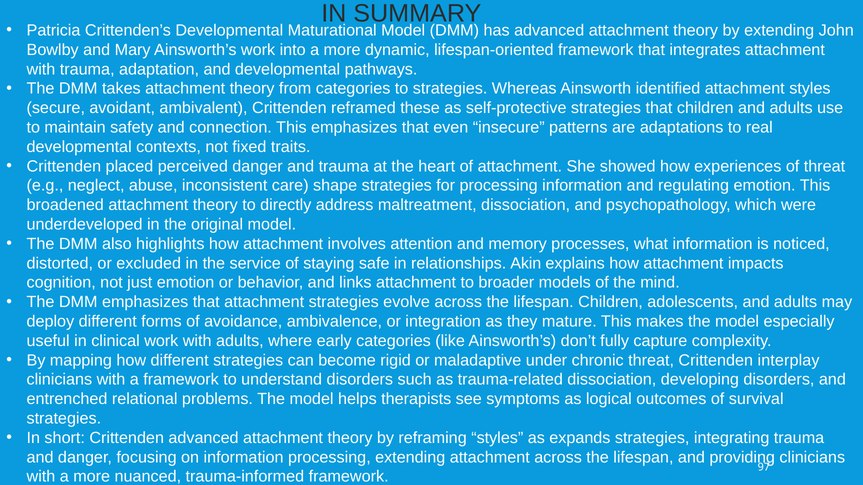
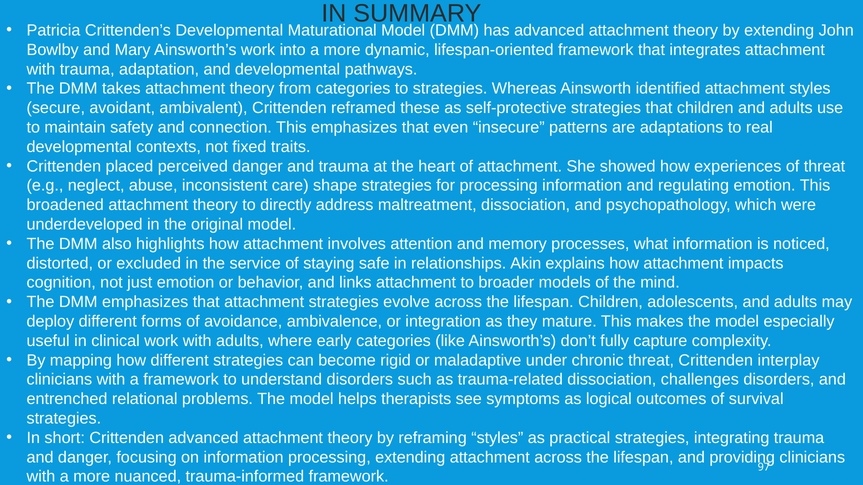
developing: developing -> challenges (700, 380)
expands: expands -> practical (580, 438)
